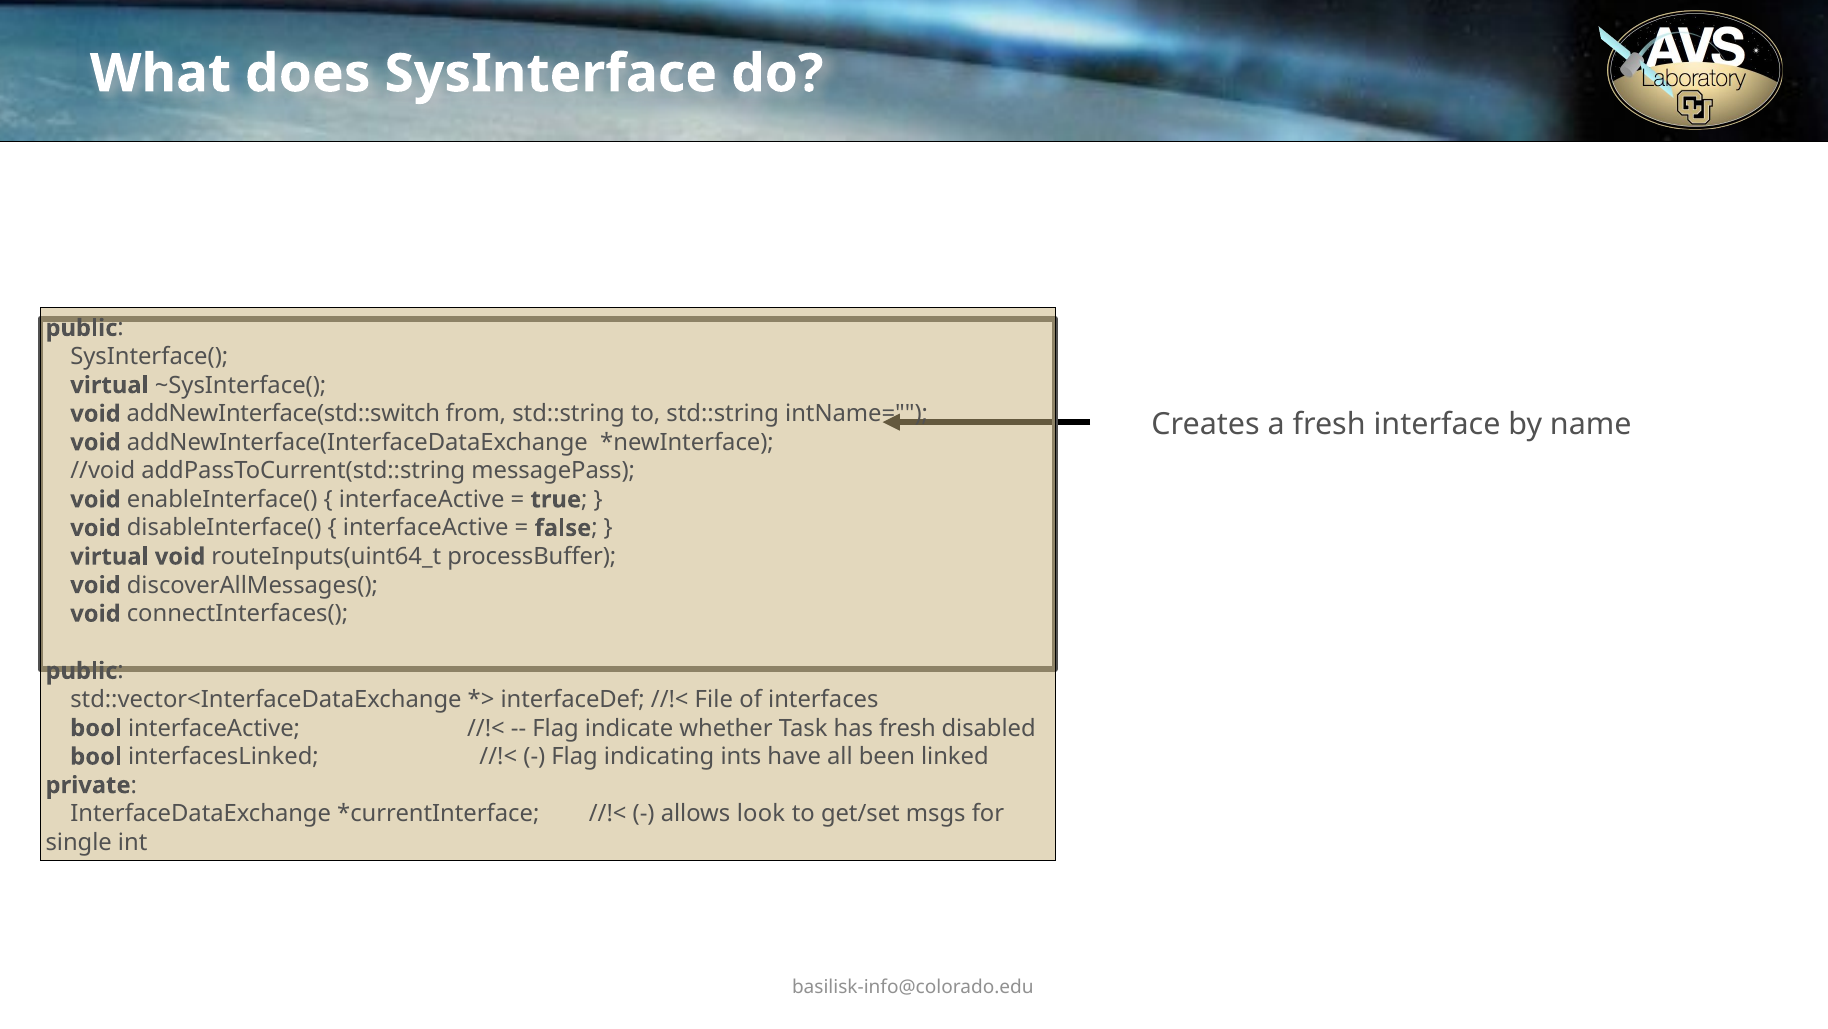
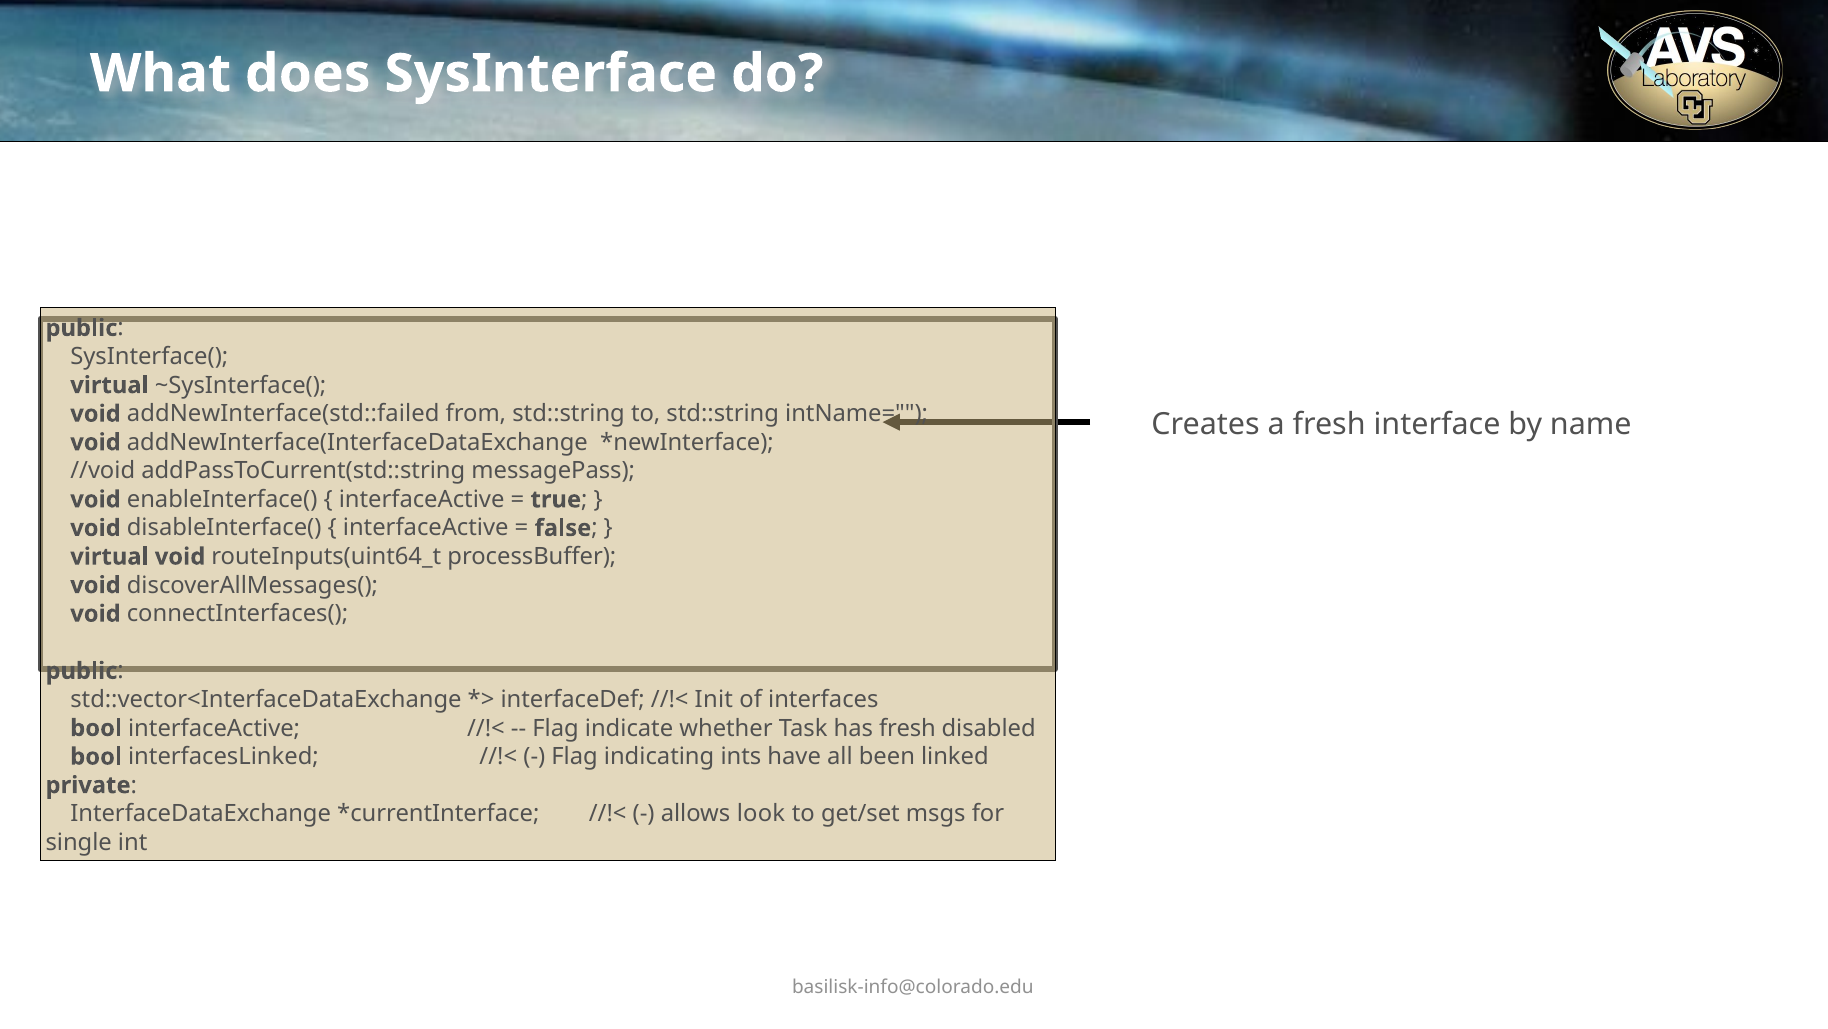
addNewInterface(std::switch: addNewInterface(std::switch -> addNewInterface(std::failed (283, 414)
File: File -> Init (714, 699)
